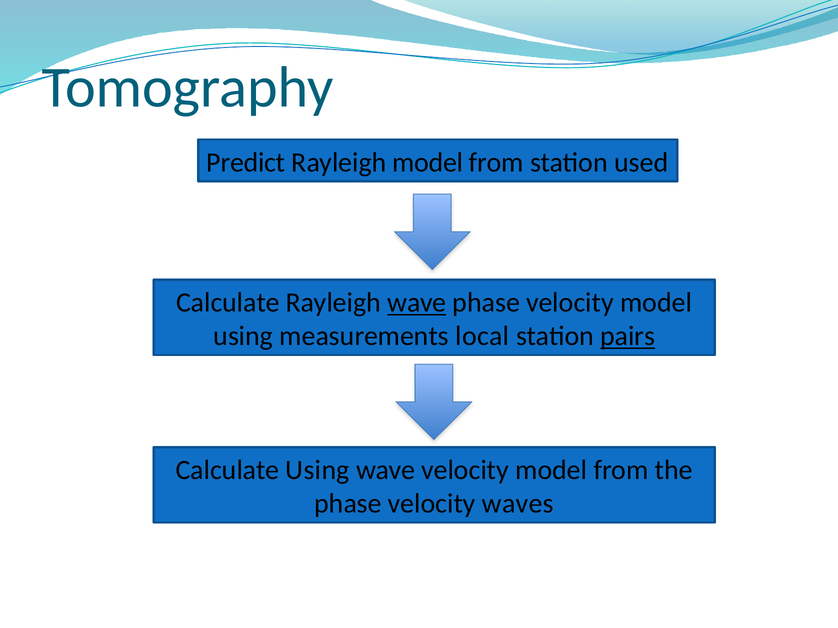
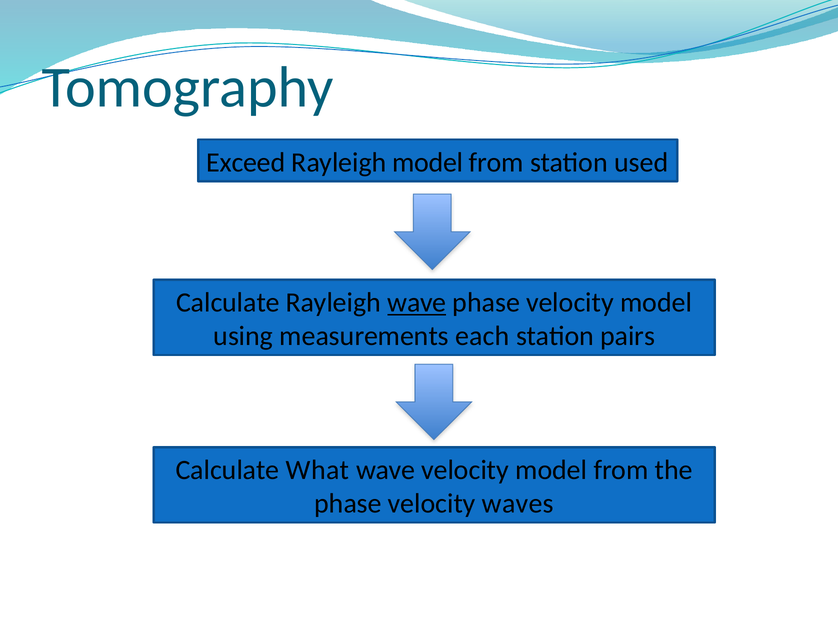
Predict: Predict -> Exceed (246, 162)
local: local -> each (482, 336)
pairs underline: present -> none (628, 336)
Calculate Using: Using -> What (318, 470)
